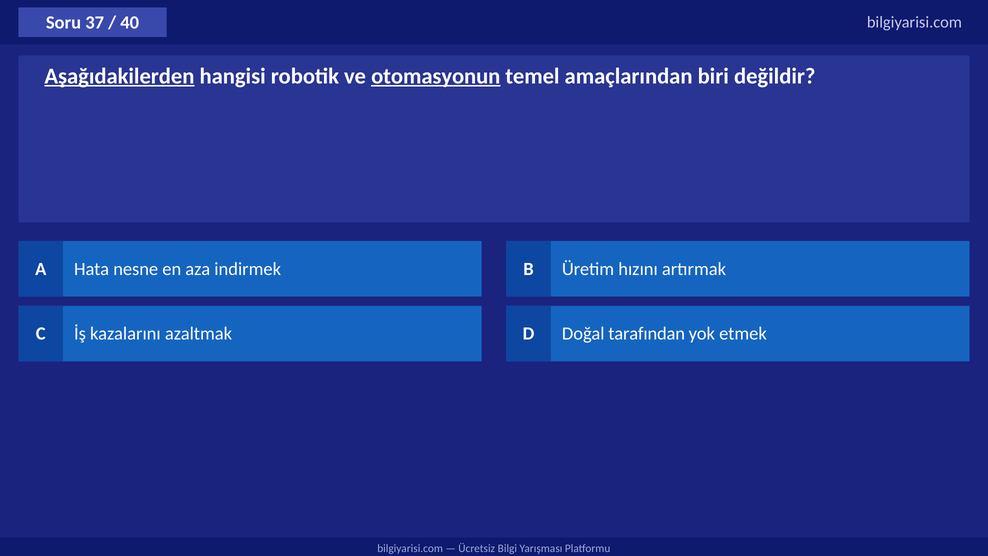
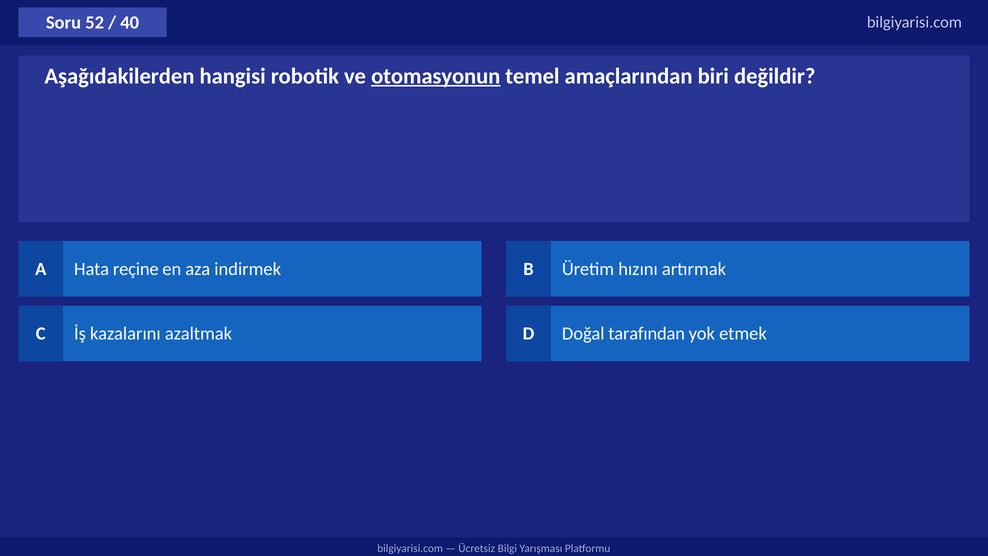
37: 37 -> 52 (95, 23)
Aşağıdakilerden underline: present -> none (119, 76)
nesne: nesne -> reçine (136, 269)
